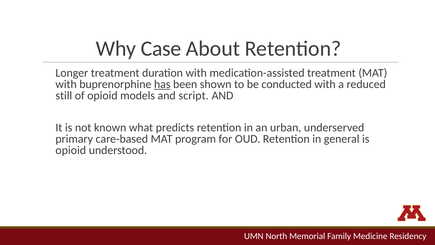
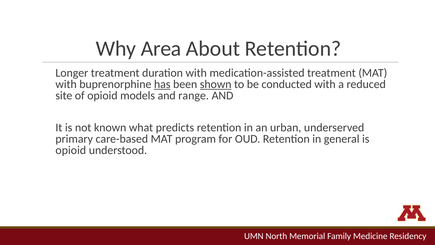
Case: Case -> Area (161, 49)
shown underline: none -> present (216, 84)
still: still -> site (64, 96)
script: script -> range (194, 96)
